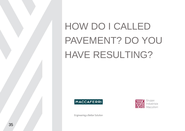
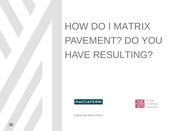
CALLED: CALLED -> MATRIX (132, 26)
